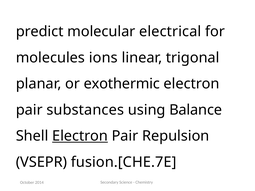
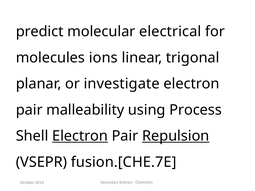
exothermic: exothermic -> investigate (122, 84)
substances: substances -> malleability (85, 110)
Balance: Balance -> Process (196, 110)
Repulsion underline: none -> present (176, 136)
